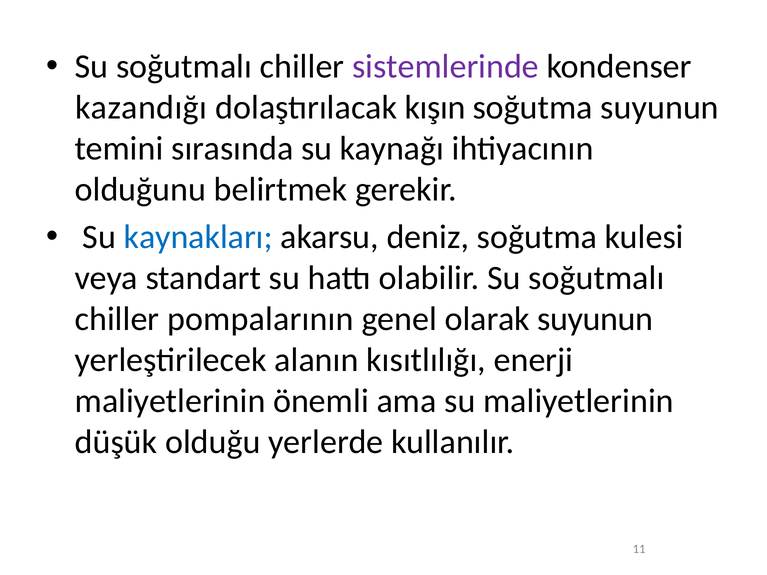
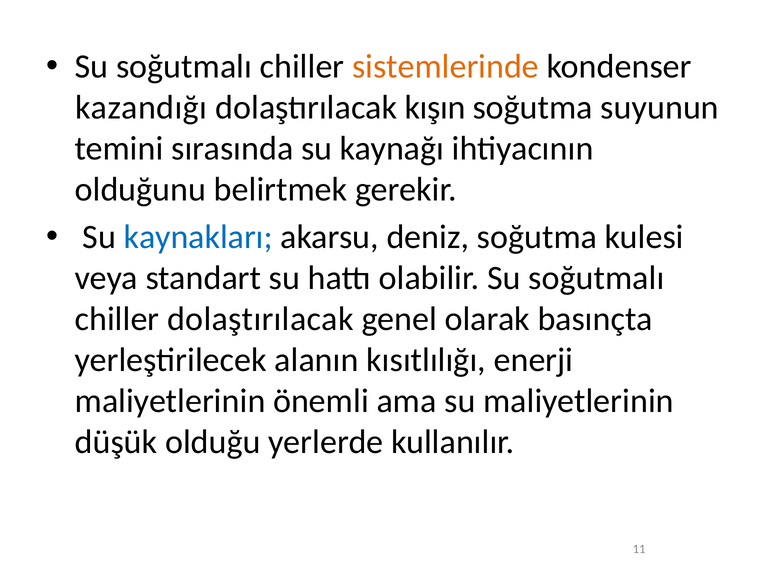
sistemlerinde colour: purple -> orange (445, 67)
chiller pompalarının: pompalarının -> dolaştırılacak (260, 319)
olarak suyunun: suyunun -> basınçta (595, 319)
